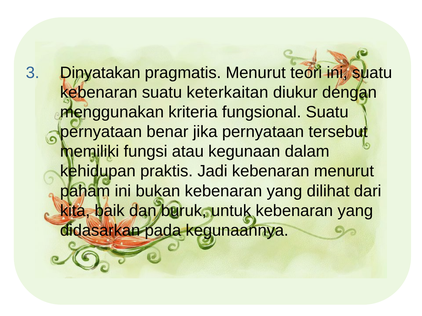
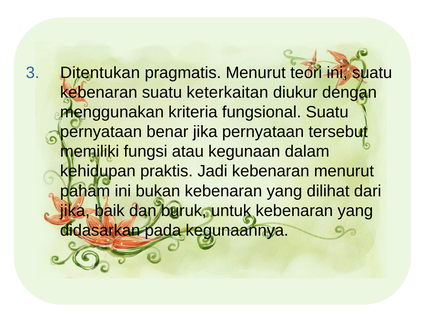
Dinyatakan: Dinyatakan -> Ditentukan (100, 73)
kita: kita -> jika (75, 211)
